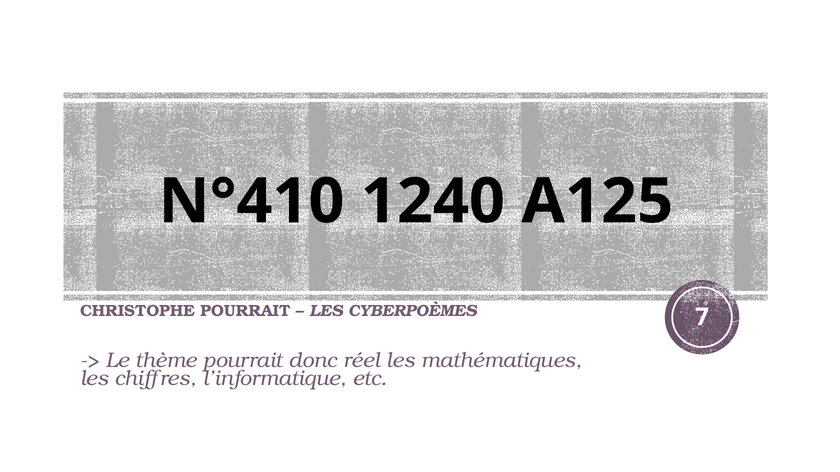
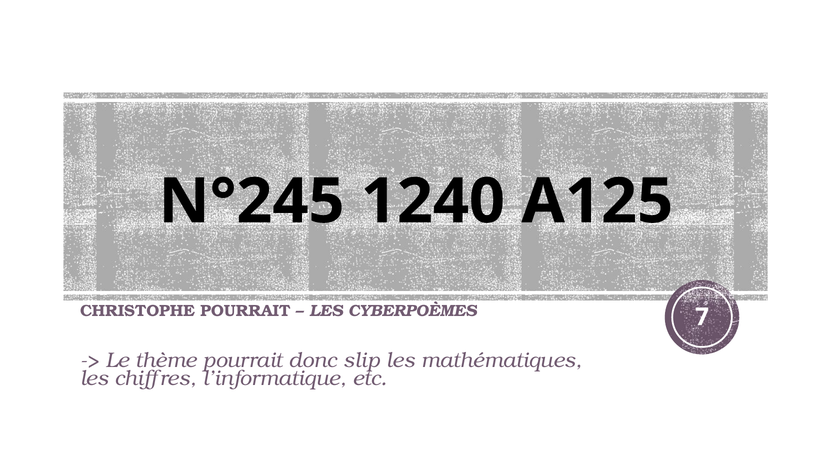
N°410: N°410 -> N°245 (251, 202)
réel: réel -> slip (361, 361)
